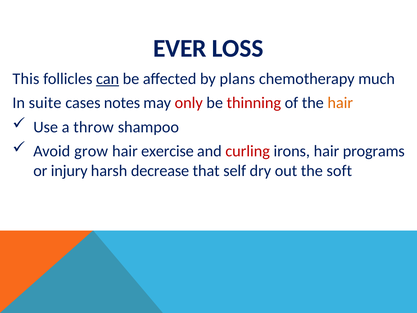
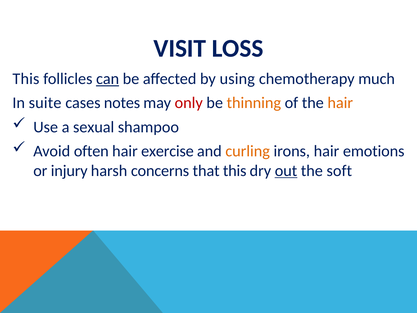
EVER: EVER -> VISIT (180, 48)
plans: plans -> using (237, 79)
thinning colour: red -> orange (254, 103)
throw: throw -> sexual (94, 127)
grow: grow -> often (91, 151)
curling colour: red -> orange (248, 151)
programs: programs -> emotions (374, 151)
decrease: decrease -> concerns (160, 171)
that self: self -> this (235, 171)
out underline: none -> present (286, 171)
